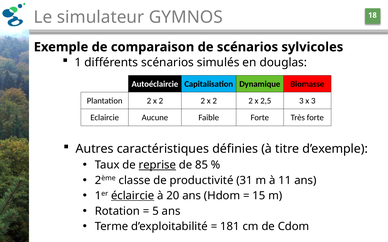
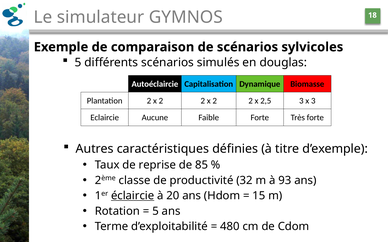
1: 1 -> 5 (78, 63)
reprise underline: present -> none (157, 165)
31: 31 -> 32 (245, 181)
11: 11 -> 93 (285, 181)
181: 181 -> 480 (230, 227)
